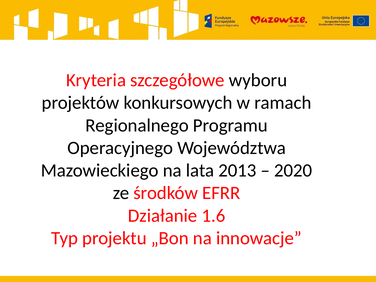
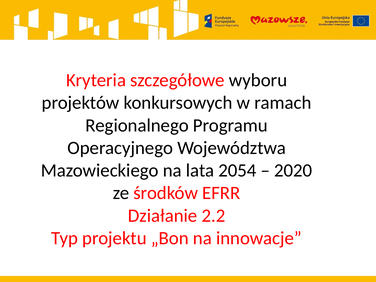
2013: 2013 -> 2054 (237, 170)
1.6: 1.6 -> 2.2 (213, 216)
